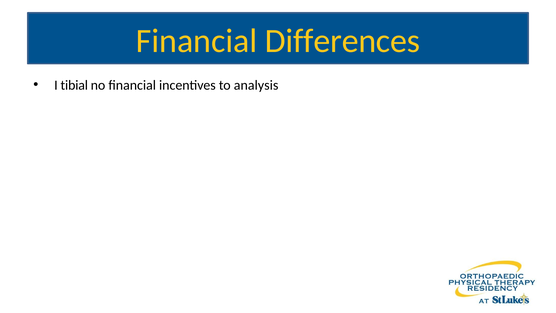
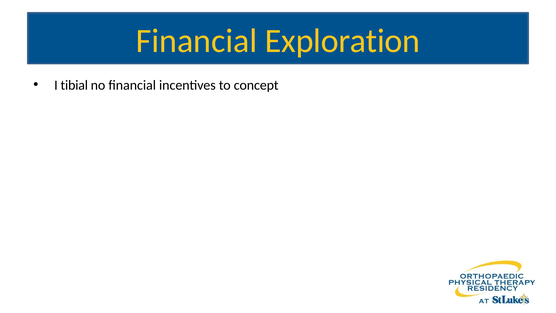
Differences: Differences -> Exploration (343, 41)
analysis: analysis -> concept (256, 85)
